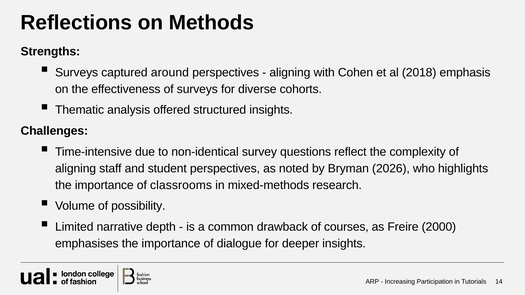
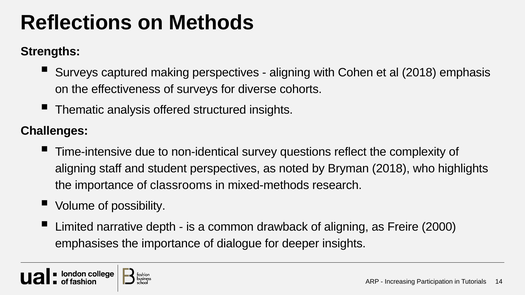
around: around -> making (170, 73)
Bryman 2026: 2026 -> 2018 (391, 169)
drawback of courses: courses -> aligning (346, 227)
